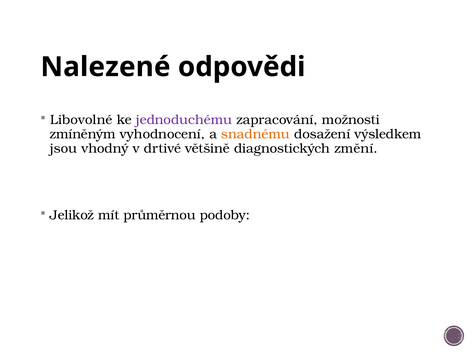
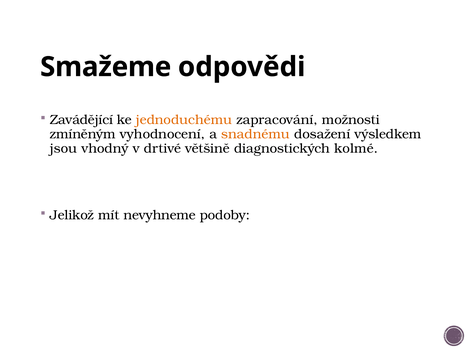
Nalezené: Nalezené -> Smažeme (106, 67)
Libovolné: Libovolné -> Zavádějící (81, 120)
jednoduchému colour: purple -> orange (184, 120)
změní: změní -> kolmé (356, 148)
průměrnou: průměrnou -> nevyhneme (160, 215)
